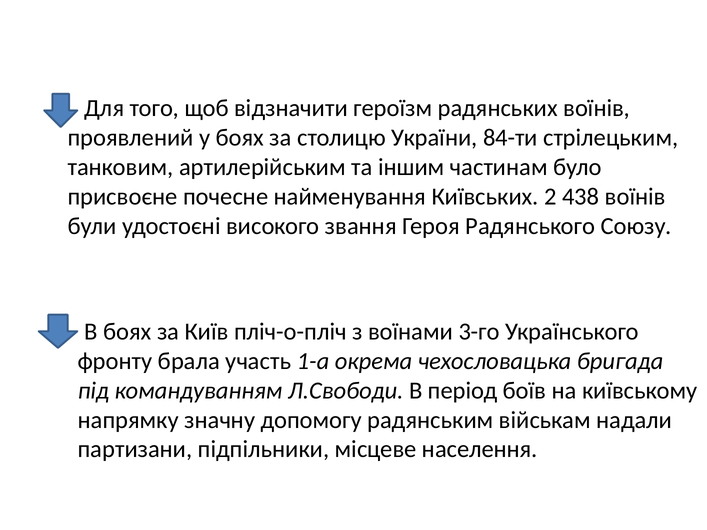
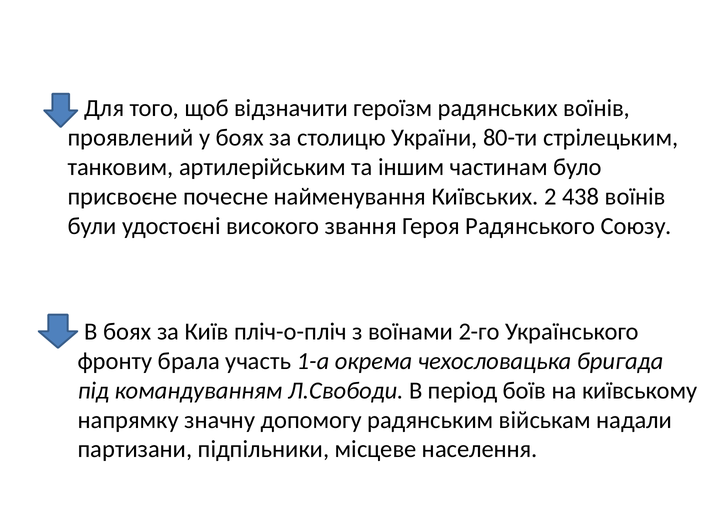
84-ти: 84-ти -> 80-ти (510, 138)
3-го: 3-го -> 2-го (479, 332)
